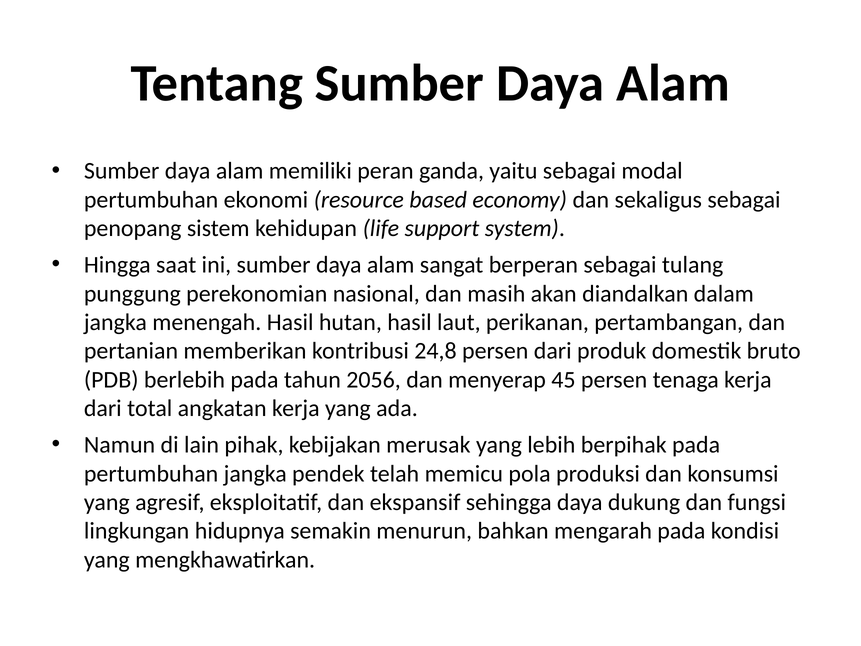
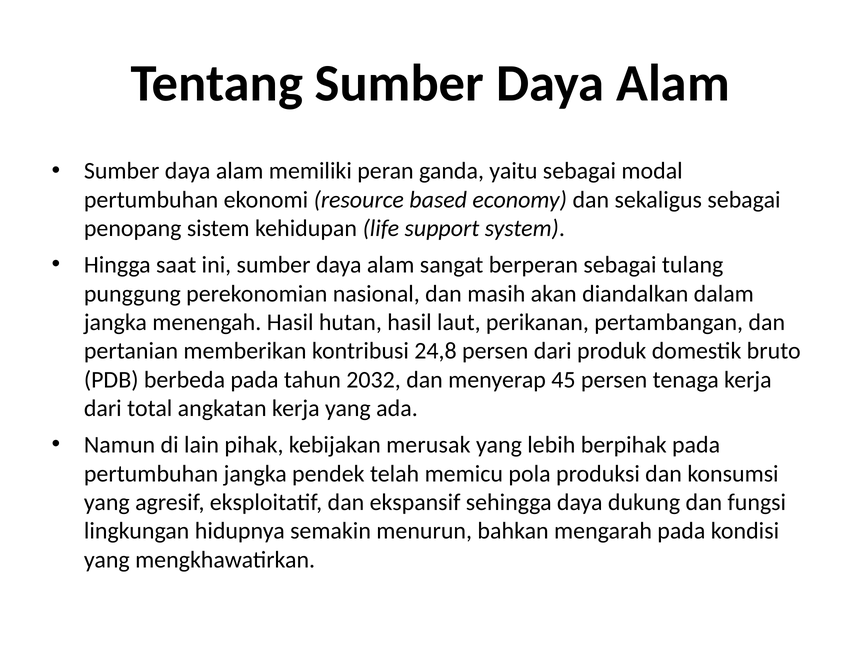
berlebih: berlebih -> berbeda (185, 380)
2056: 2056 -> 2032 (374, 380)
